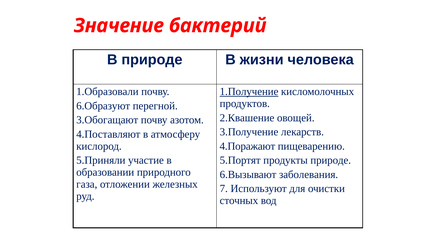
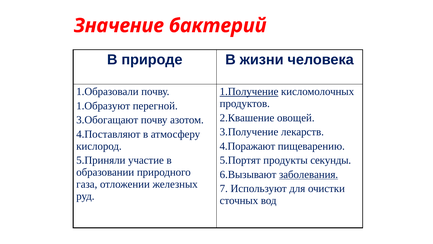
6.Образуют: 6.Образуют -> 1.Образуют (103, 106)
продукты природе: природе -> секунды (331, 160)
заболевания underline: none -> present (309, 174)
